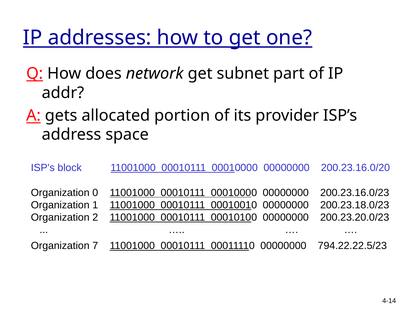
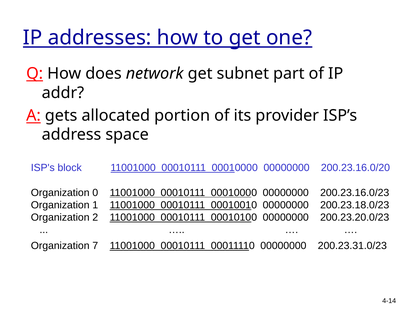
794.22.22.5/23: 794.22.22.5/23 -> 200.23.31.0/23 (352, 246)
